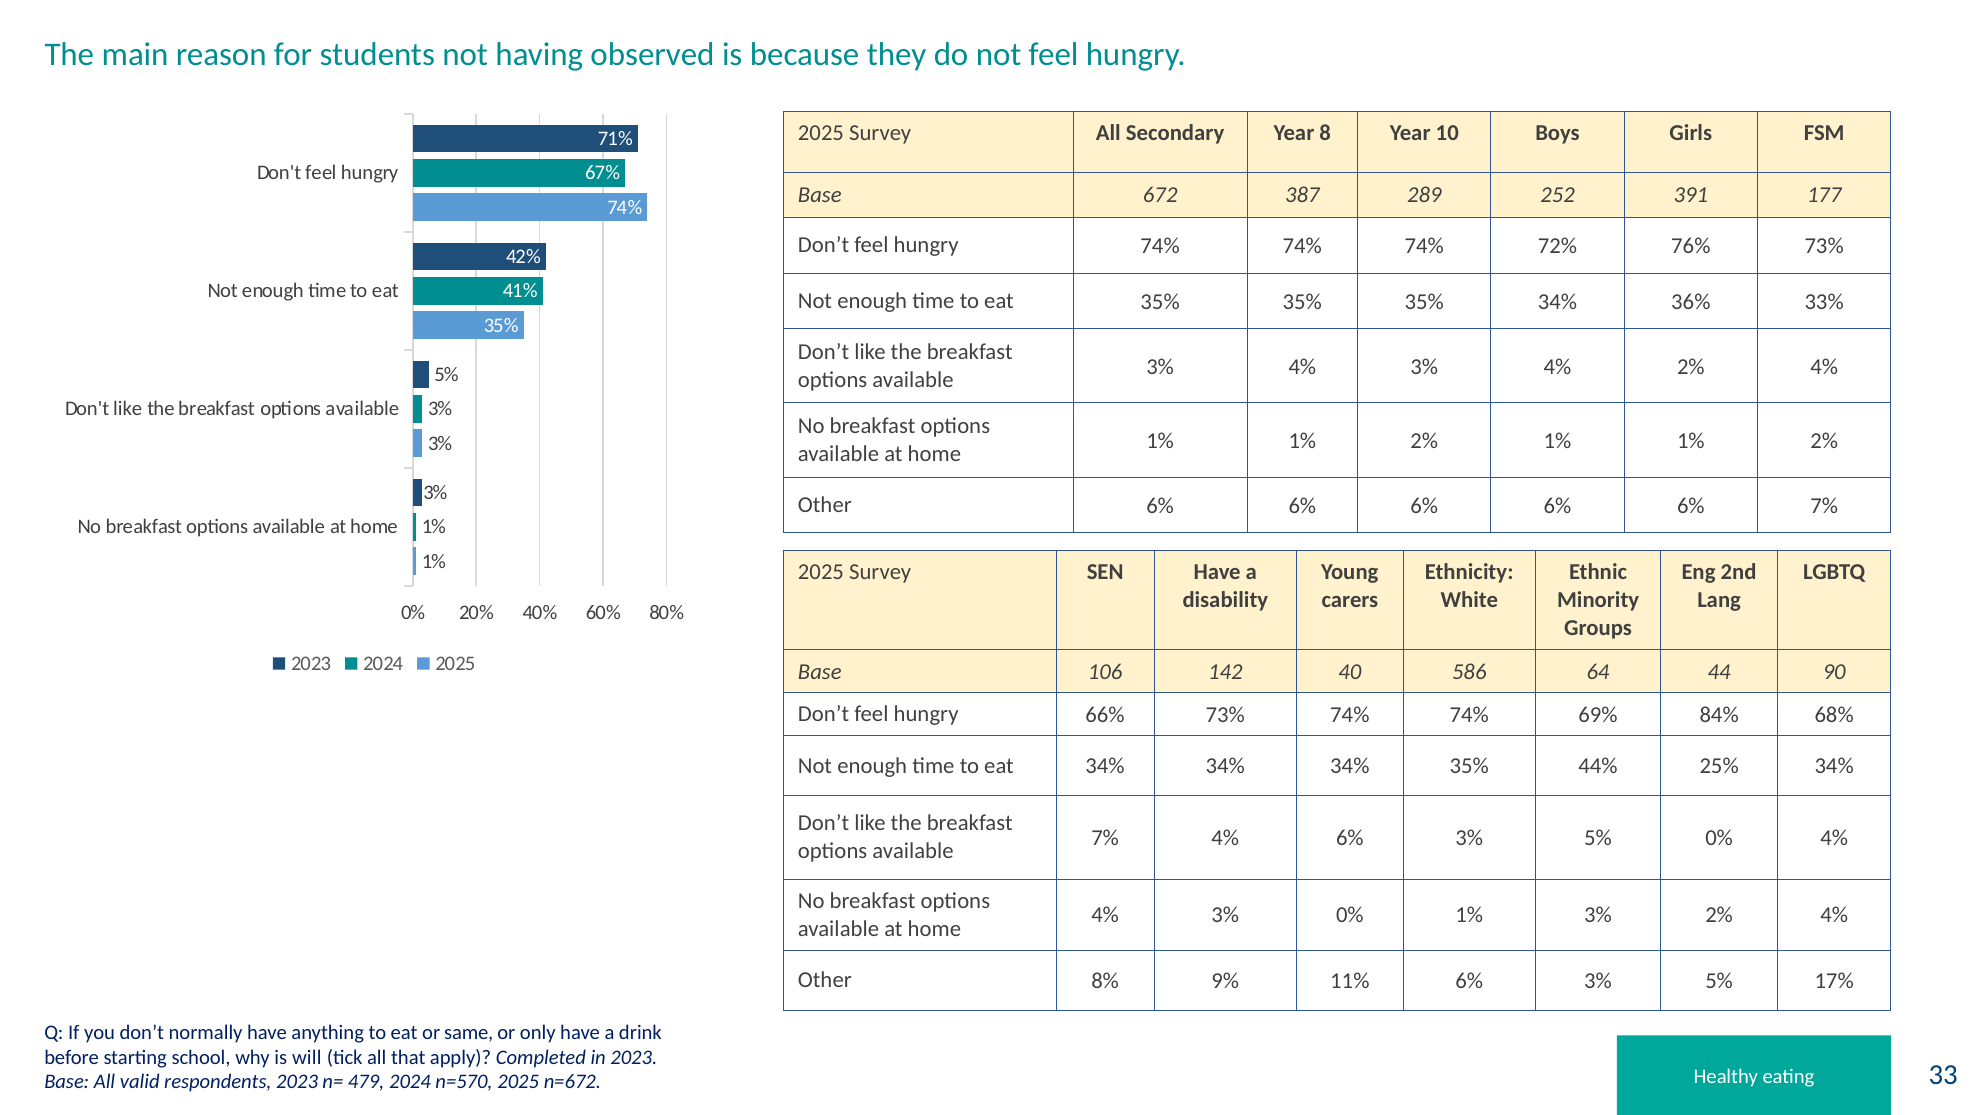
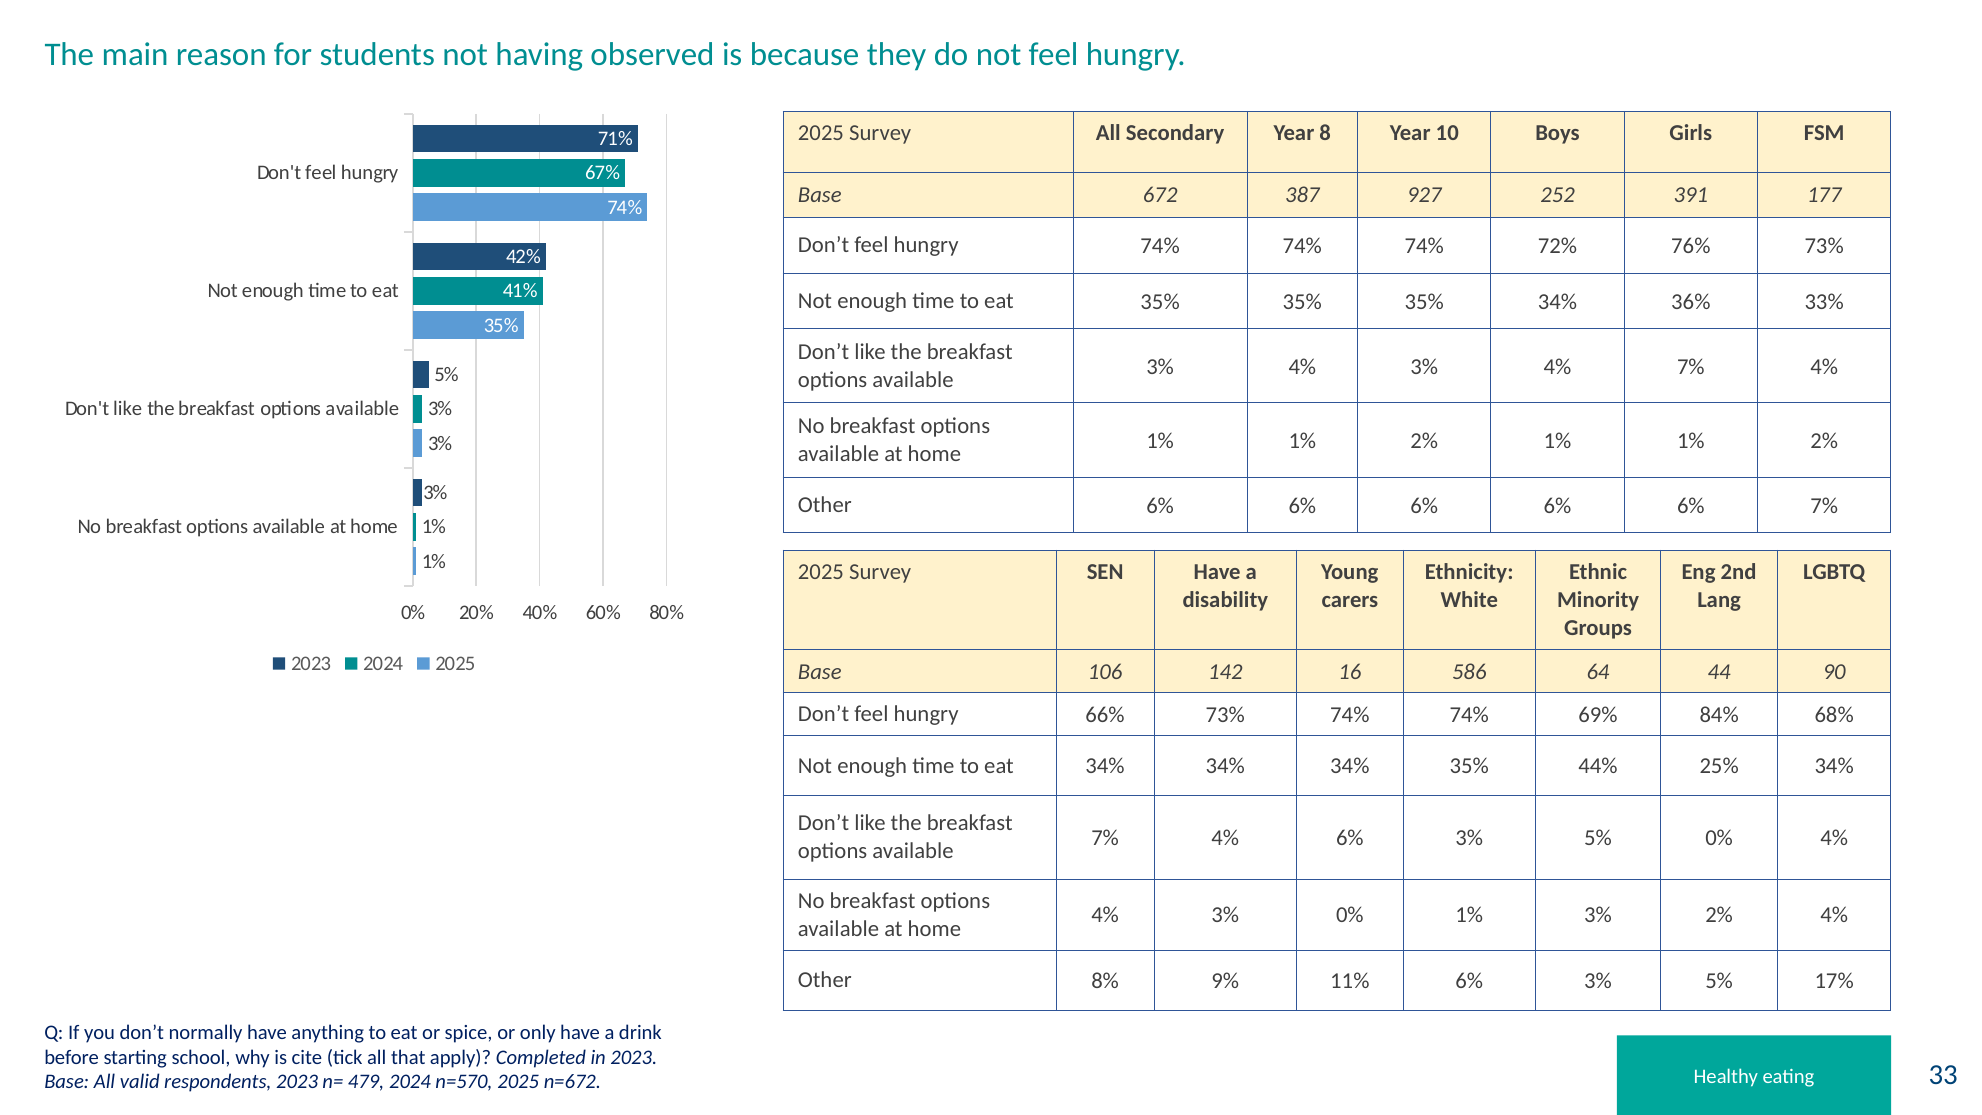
289: 289 -> 927 (1424, 195)
4% 2%: 2% -> 7% (1691, 367)
40: 40 -> 16 (1350, 671)
same: same -> spice (469, 1032)
will: will -> cite (307, 1057)
